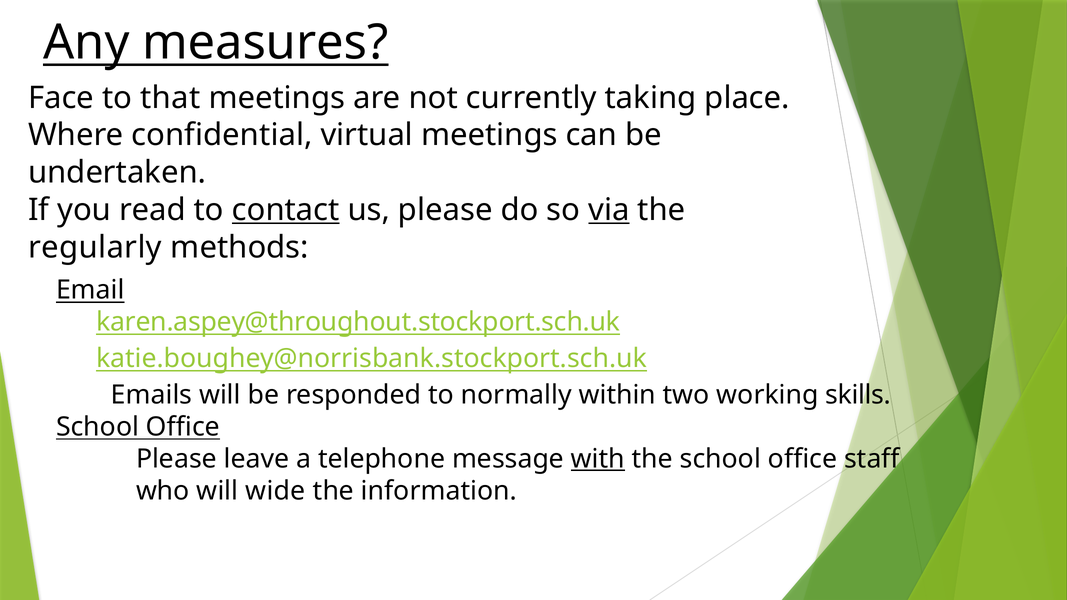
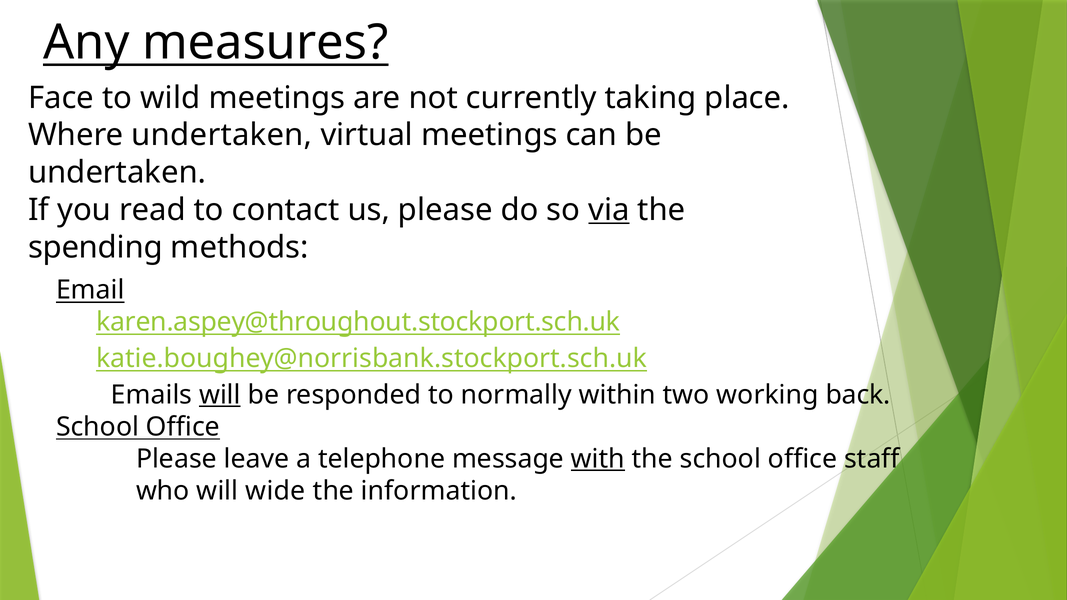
that: that -> wild (170, 98)
Where confidential: confidential -> undertaken (222, 135)
contact underline: present -> none (286, 210)
regularly: regularly -> spending (95, 247)
will underline: none -> present (220, 395)
skills: skills -> back (858, 395)
